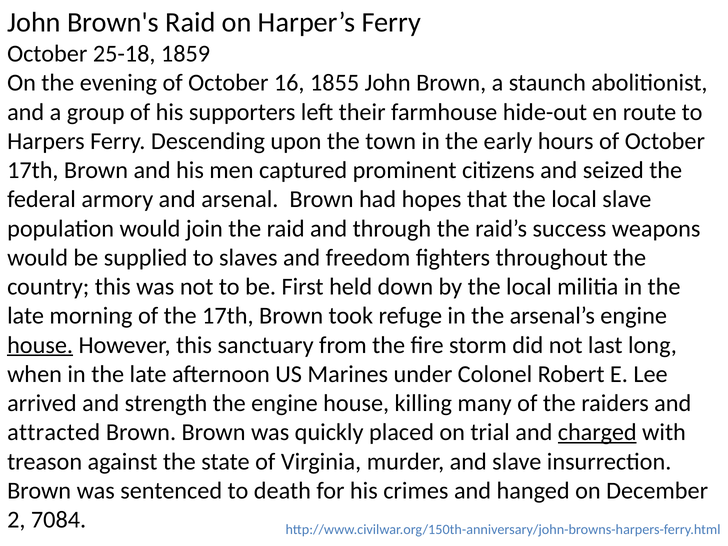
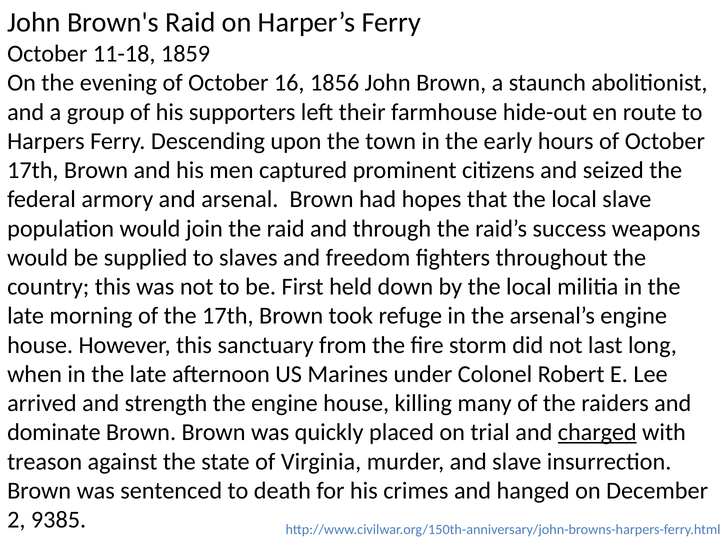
25-18: 25-18 -> 11-18 (124, 54)
1855: 1855 -> 1856 (335, 83)
house underline: present -> none (40, 345)
attracted: attracted -> dominate (54, 432)
7084: 7084 -> 9385 (59, 520)
